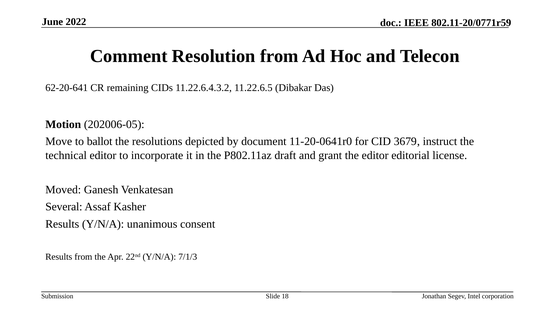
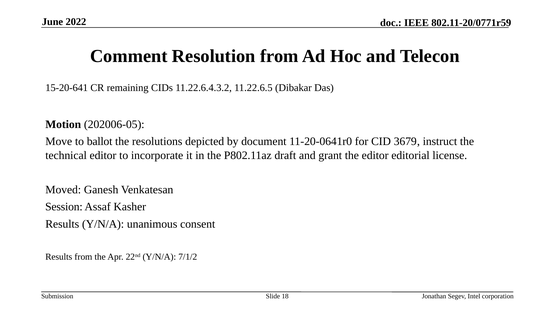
62-20-641: 62-20-641 -> 15-20-641 (67, 88)
Several: Several -> Session (64, 207)
7/1/3: 7/1/3 -> 7/1/2 (188, 257)
